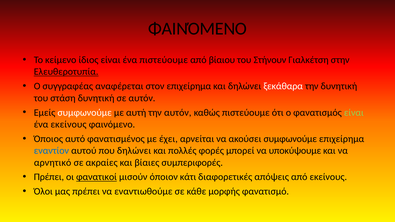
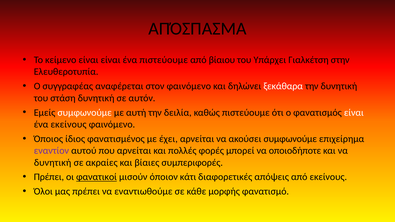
ΦΑΙΝΌΜΕΝΟ: ΦΑΙΝΌΜΕΝΟ -> ΑΠΌΣΠΑΣΜΑ (197, 29)
κείμενο ίδιος: ίδιος -> είναι (88, 60)
Στήνουν: Στήνουν -> Υπάρχει (270, 60)
Ελευθεροτυπία underline: present -> none (66, 72)
στον επιχείρημα: επιχείρημα -> φαινόμενο (189, 86)
την αυτόν: αυτόν -> δειλία (178, 113)
είναι colour: light green -> white (354, 113)
αυτό: αυτό -> ίδιος (75, 139)
εναντίον colour: blue -> purple (51, 151)
που δηλώνει: δηλώνει -> αρνείται (134, 151)
υποκύψουμε: υποκύψουμε -> οποιοδήποτε (295, 151)
αρνητικό: αρνητικό -> δυνητική (53, 163)
